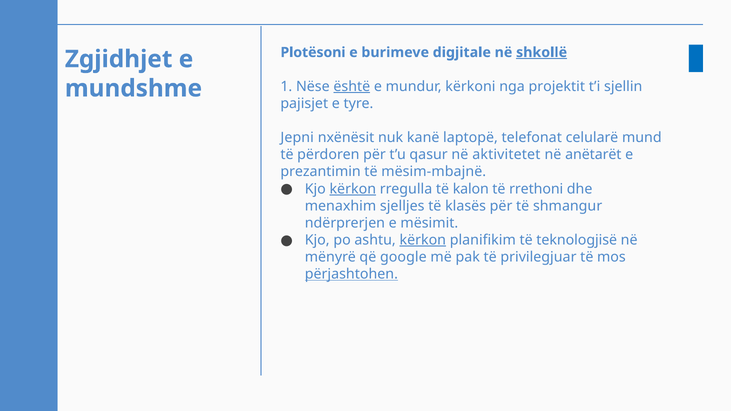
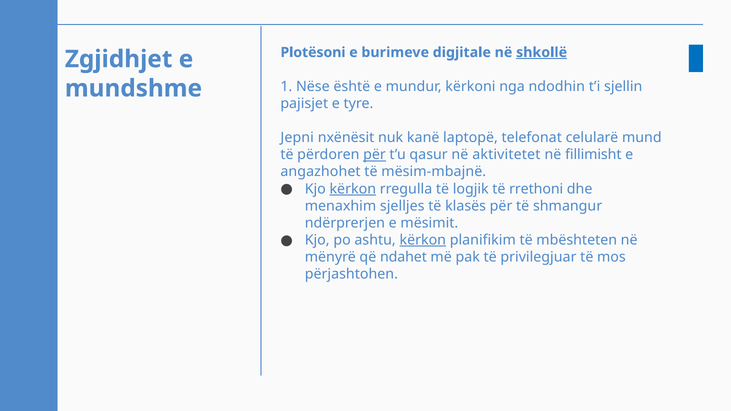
është underline: present -> none (352, 87)
projektit: projektit -> ndodhin (557, 87)
për underline: none -> present (375, 155)
anëtarët: anëtarët -> fillimisht (593, 155)
prezantimin: prezantimin -> angazhohet (321, 172)
kalon: kalon -> logjik (471, 189)
teknologjisë: teknologjisë -> mbështeten (577, 240)
google: google -> ndahet (403, 257)
përjashtohen underline: present -> none (351, 274)
